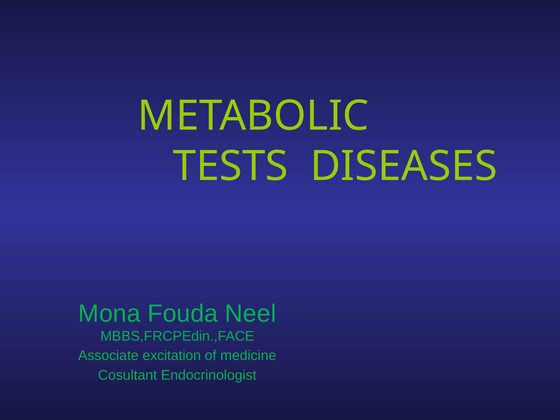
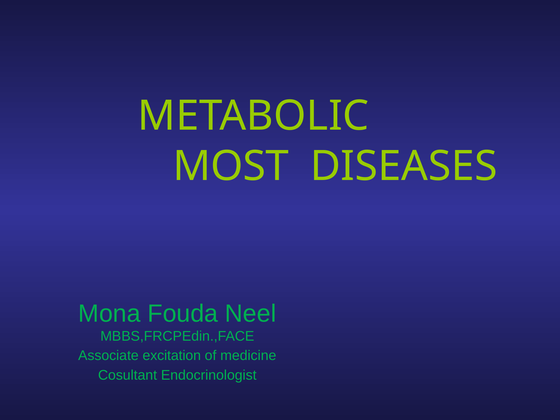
TESTS: TESTS -> MOST (231, 166)
